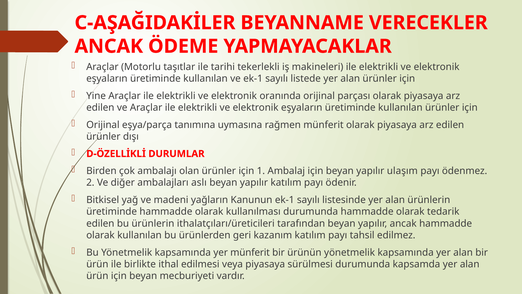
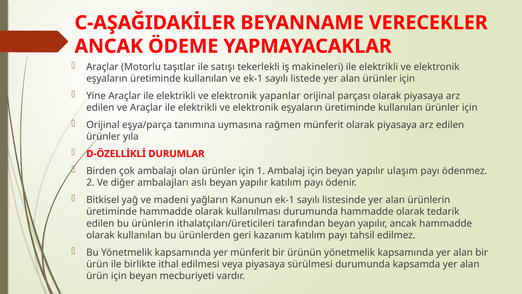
tarihi: tarihi -> satışı (223, 67)
oranında: oranında -> yapanlar (280, 96)
dışı: dışı -> yıla (131, 136)
